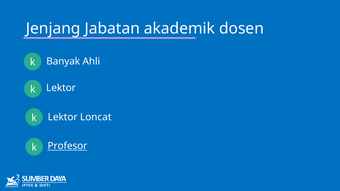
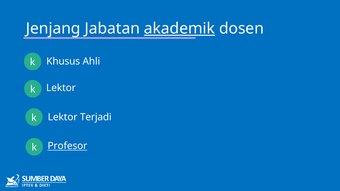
akademik underline: none -> present (179, 29)
Banyak: Banyak -> Khusus (63, 62)
Loncat: Loncat -> Terjadi (96, 117)
